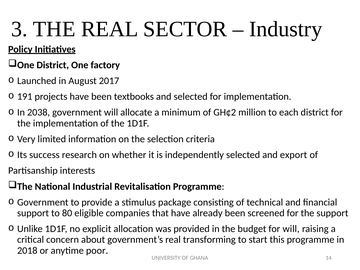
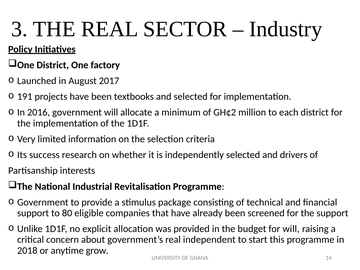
2038: 2038 -> 2016 (39, 112)
export: export -> drivers (294, 155)
transforming: transforming -> independent (209, 240)
poor: poor -> grow (97, 250)
